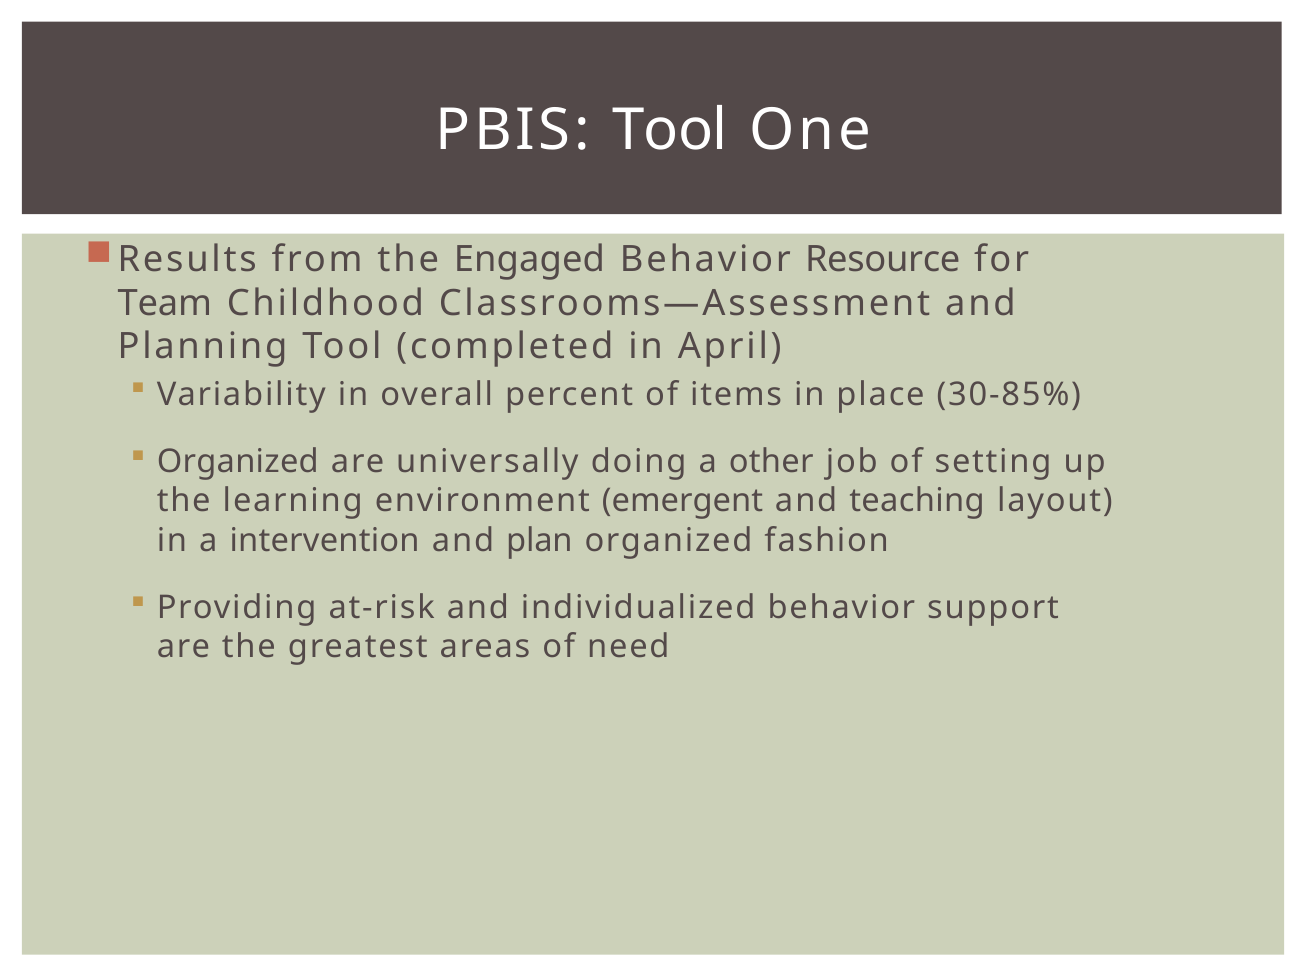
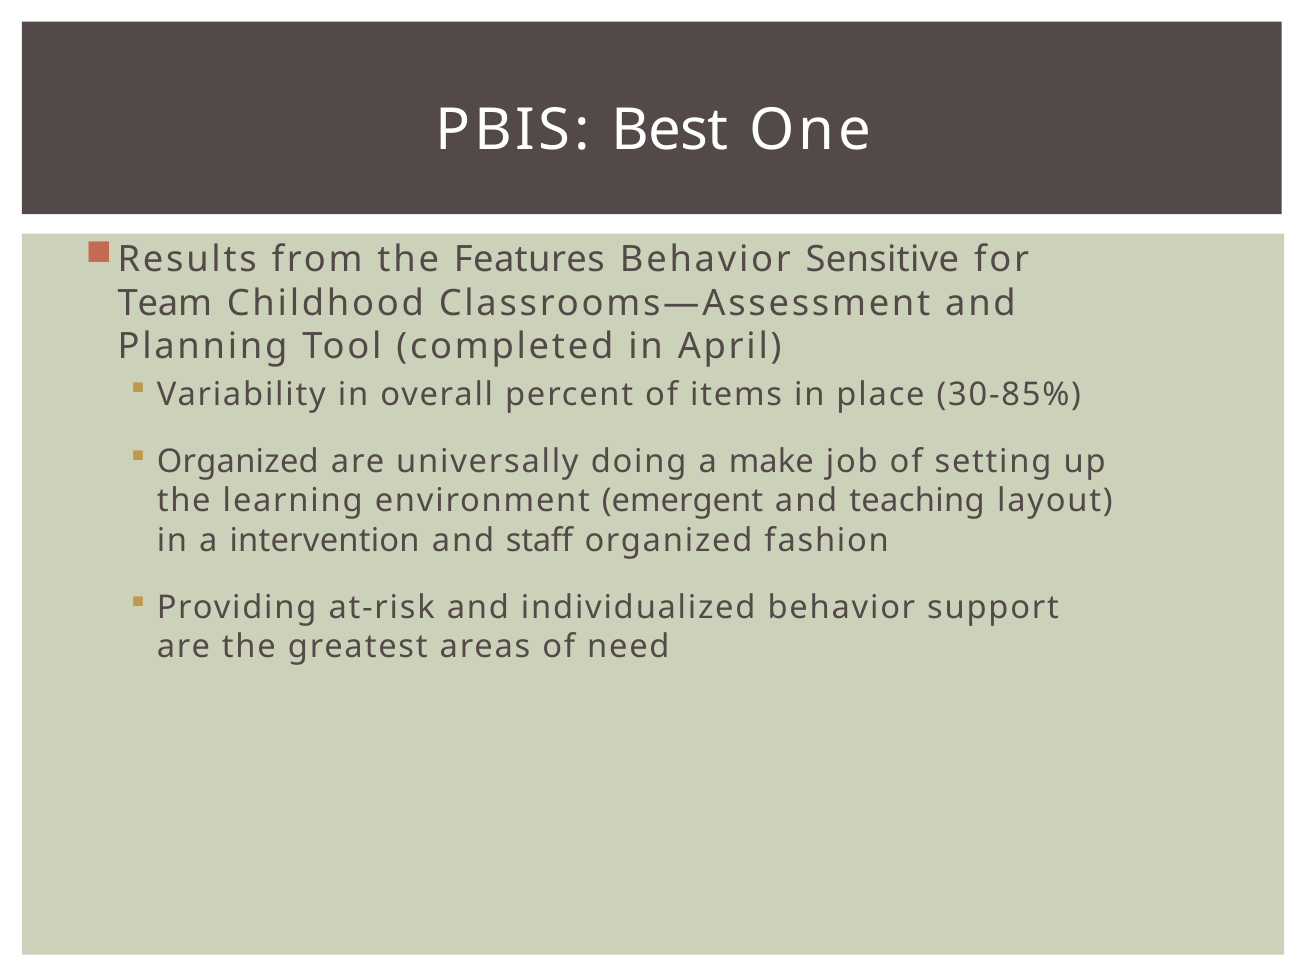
PBIS Tool: Tool -> Best (670, 130)
Engaged: Engaged -> Features (529, 260)
Resource: Resource -> Sensitive (882, 260)
other: other -> make (771, 462)
plan: plan -> staff (539, 541)
